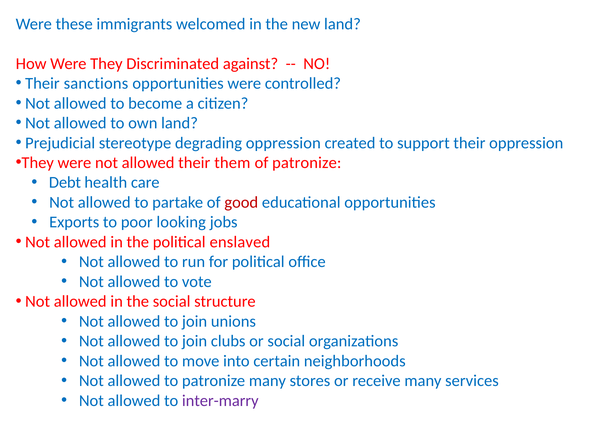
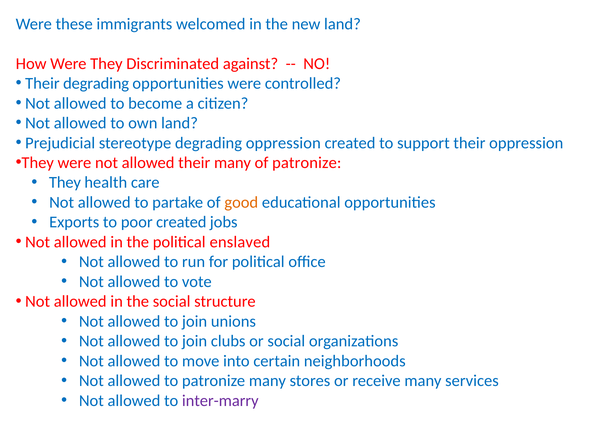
Their sanctions: sanctions -> degrading (96, 83)
their them: them -> many (232, 163)
Debt: Debt -> They (65, 183)
good colour: red -> orange (241, 202)
poor looking: looking -> created (181, 222)
